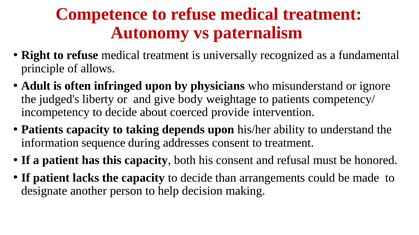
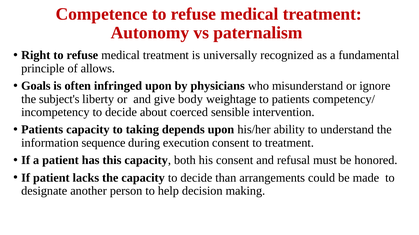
Adult: Adult -> Goals (36, 86)
judged's: judged's -> subject's (59, 99)
provide: provide -> sensible (230, 112)
addresses: addresses -> execution (186, 143)
